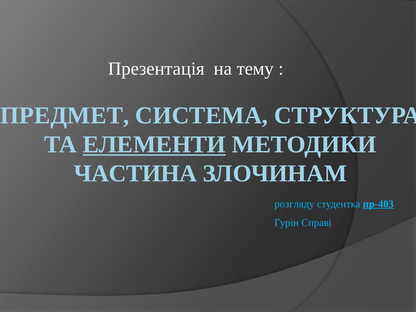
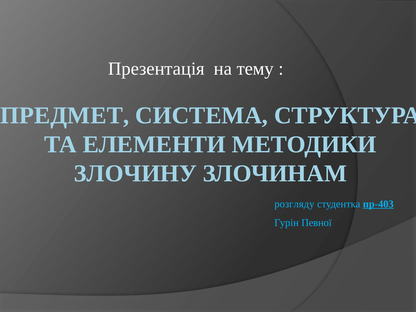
ЕЛЕМЕНТИ underline: present -> none (154, 144)
ЧАСТИНА: ЧАСТИНА -> ЗЛОЧИНУ (135, 174)
Справі: Справі -> Певної (317, 223)
